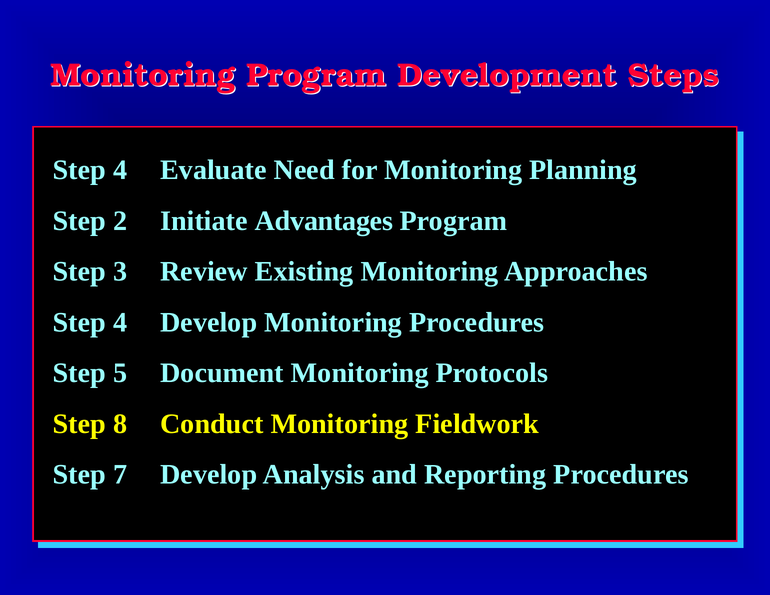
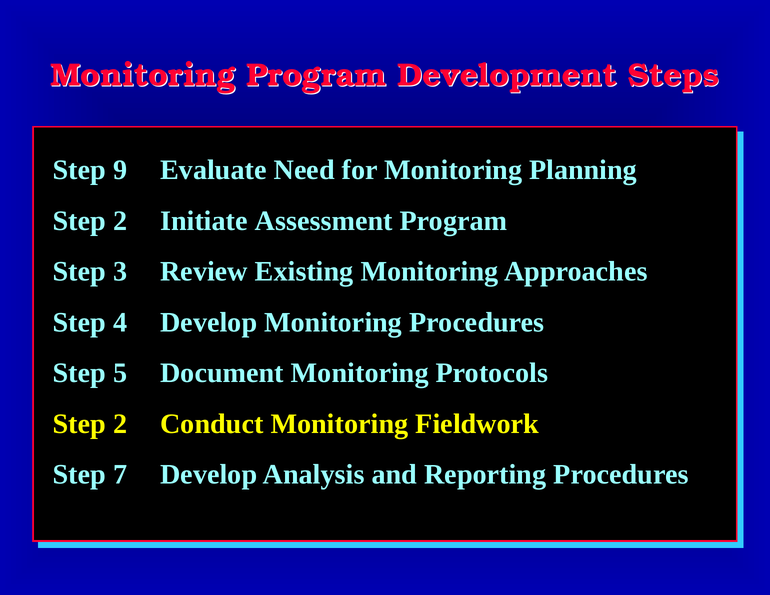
4: 4 -> 9 (120, 170)
Advantages: Advantages -> Assessment (324, 221)
8: 8 -> 2 (120, 424)
